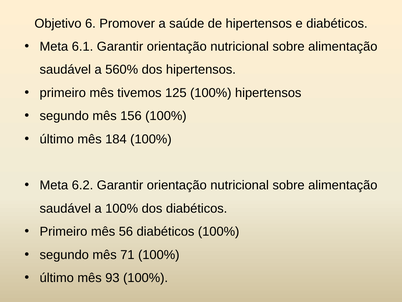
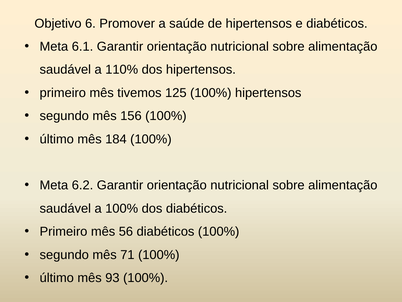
560%: 560% -> 110% (122, 70)
